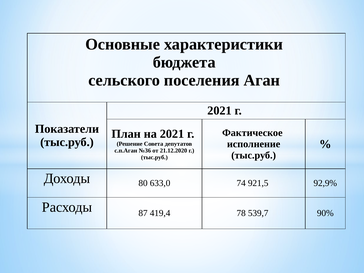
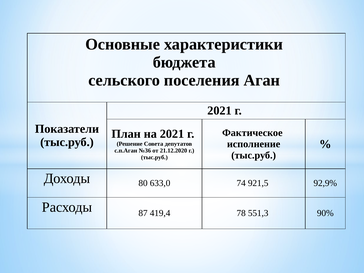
539,7: 539,7 -> 551,3 (258, 213)
